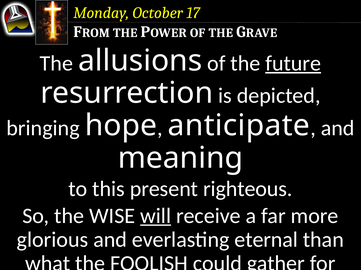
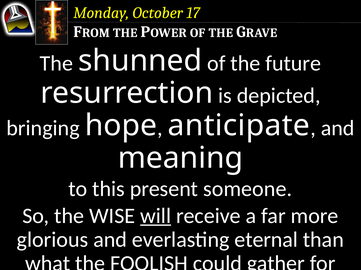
allusions: allusions -> shunned (140, 61)
future underline: present -> none (293, 63)
righteous: righteous -> someone (248, 190)
